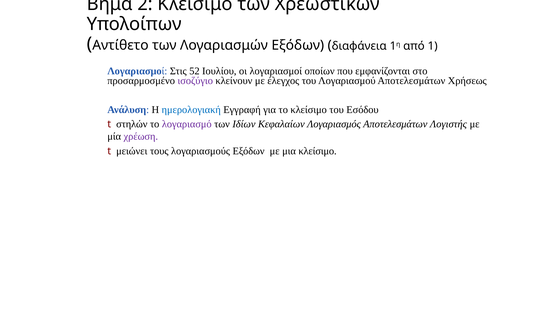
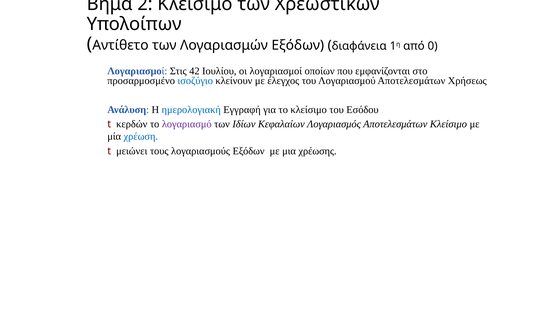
1: 1 -> 0 (433, 46)
52: 52 -> 42 (194, 71)
ισοζύγιο colour: purple -> blue (195, 81)
στηλών: στηλών -> κερδών (132, 124)
Αποτελεσμάτων Λογιστής: Λογιστής -> Κλείσιμο (448, 124)
χρέωση colour: purple -> blue (141, 137)
μια κλείσιμο: κλείσιμο -> χρέωσης (318, 151)
